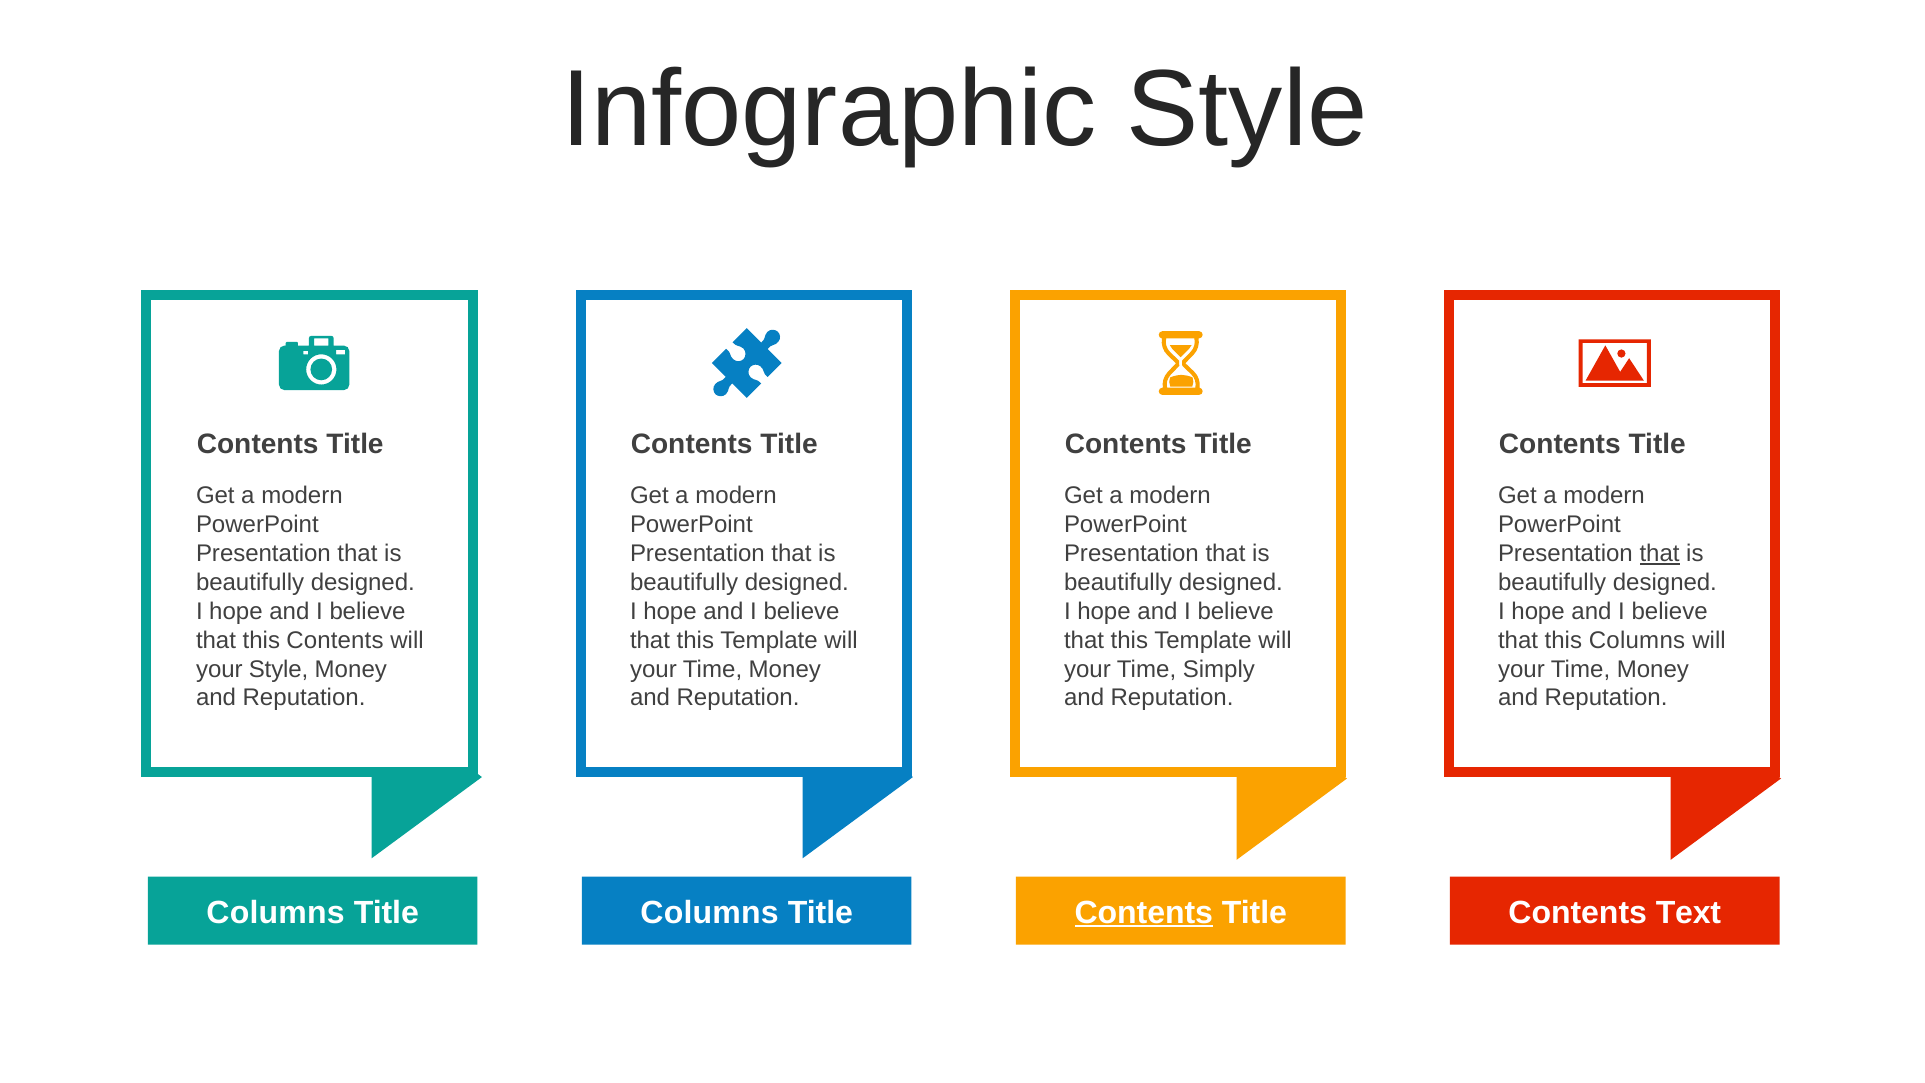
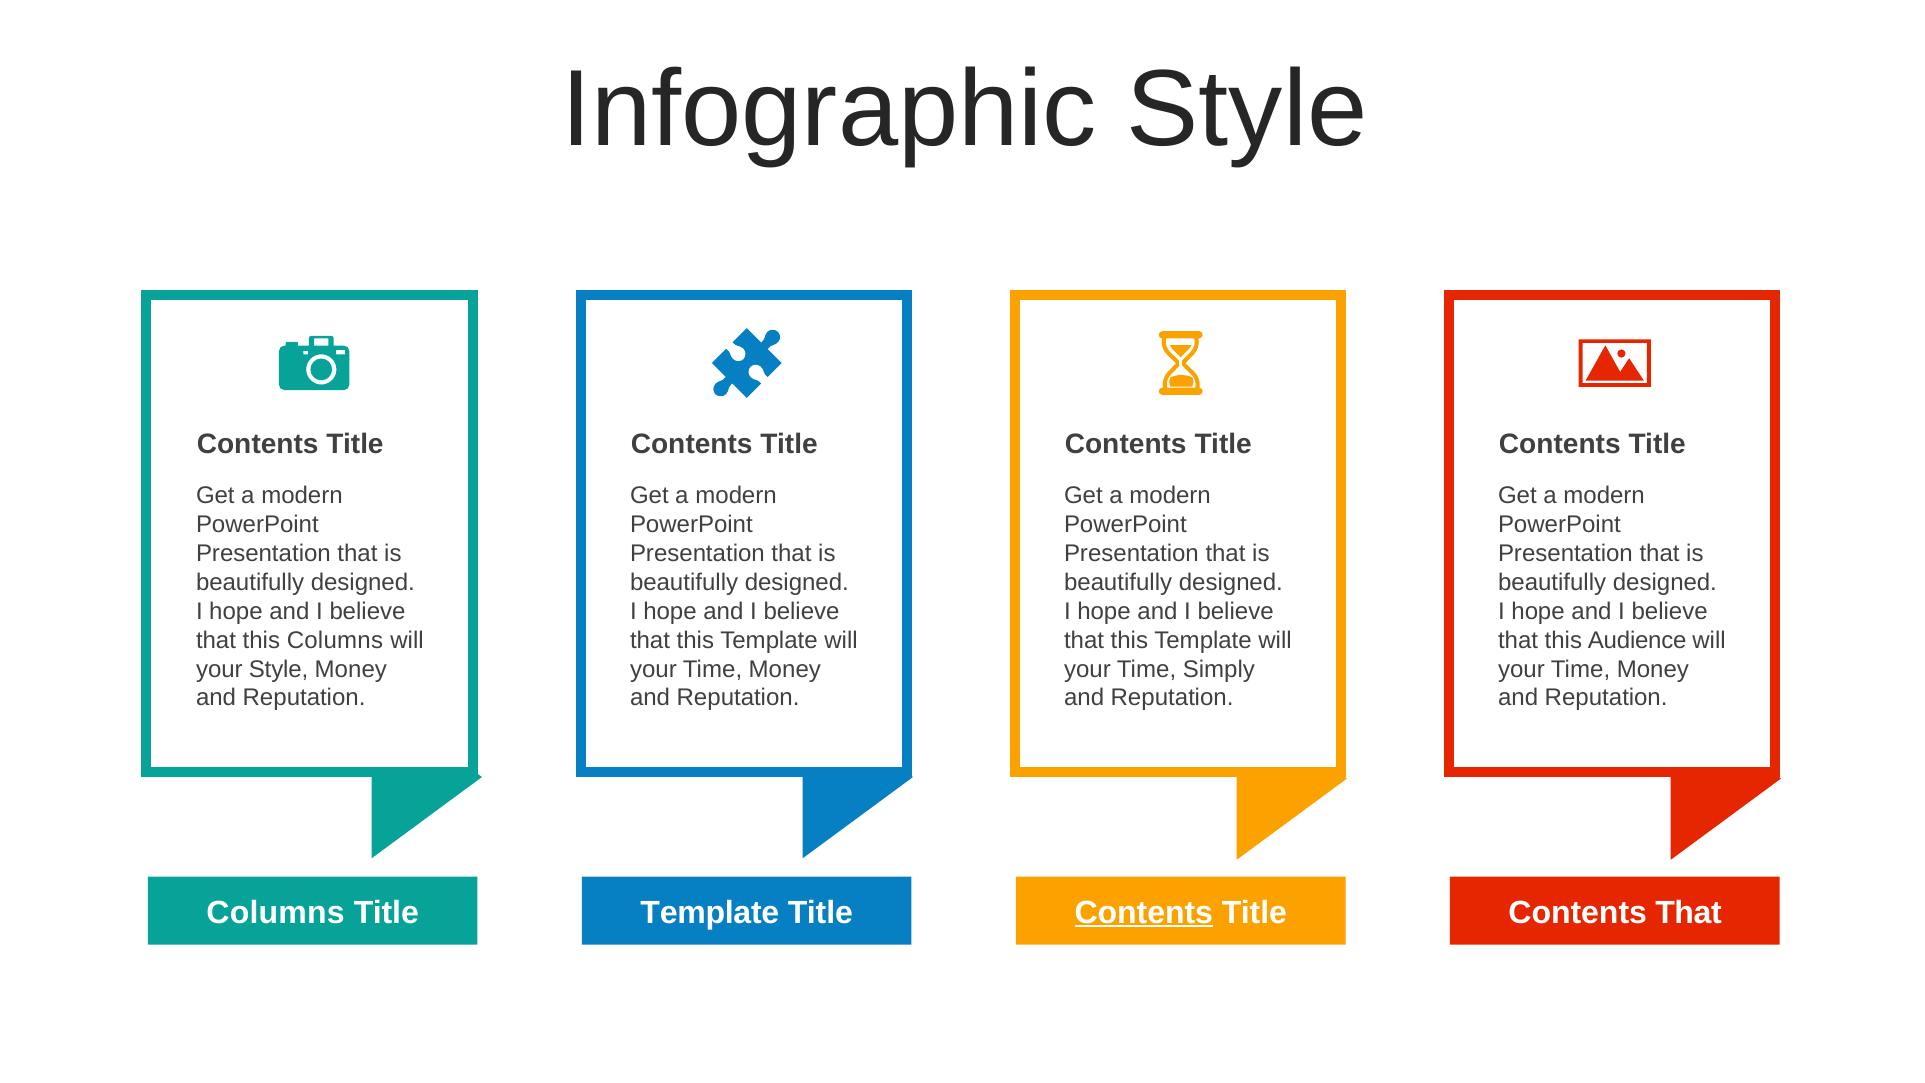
that underline: present -> none (1660, 554)
this Contents: Contents -> Columns (335, 640)
this Columns: Columns -> Audience (1637, 640)
Title Columns: Columns -> Template (710, 912)
Contents Text: Text -> That (1689, 912)
